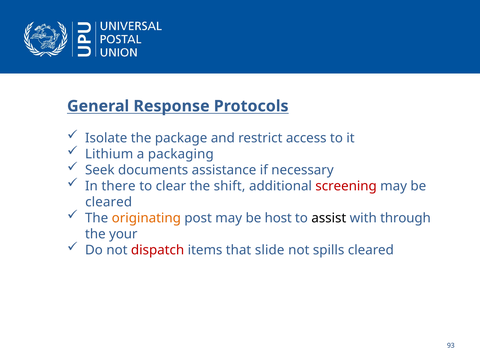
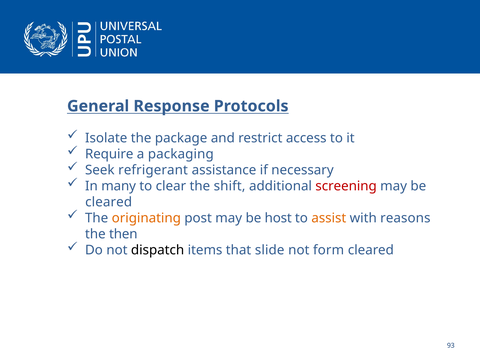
Lithium: Lithium -> Require (109, 154)
documents: documents -> refrigerant (153, 170)
there: there -> many (119, 186)
assist colour: black -> orange (329, 218)
through: through -> reasons (405, 218)
your: your -> then (123, 234)
dispatch colour: red -> black (158, 250)
spills: spills -> form (329, 250)
